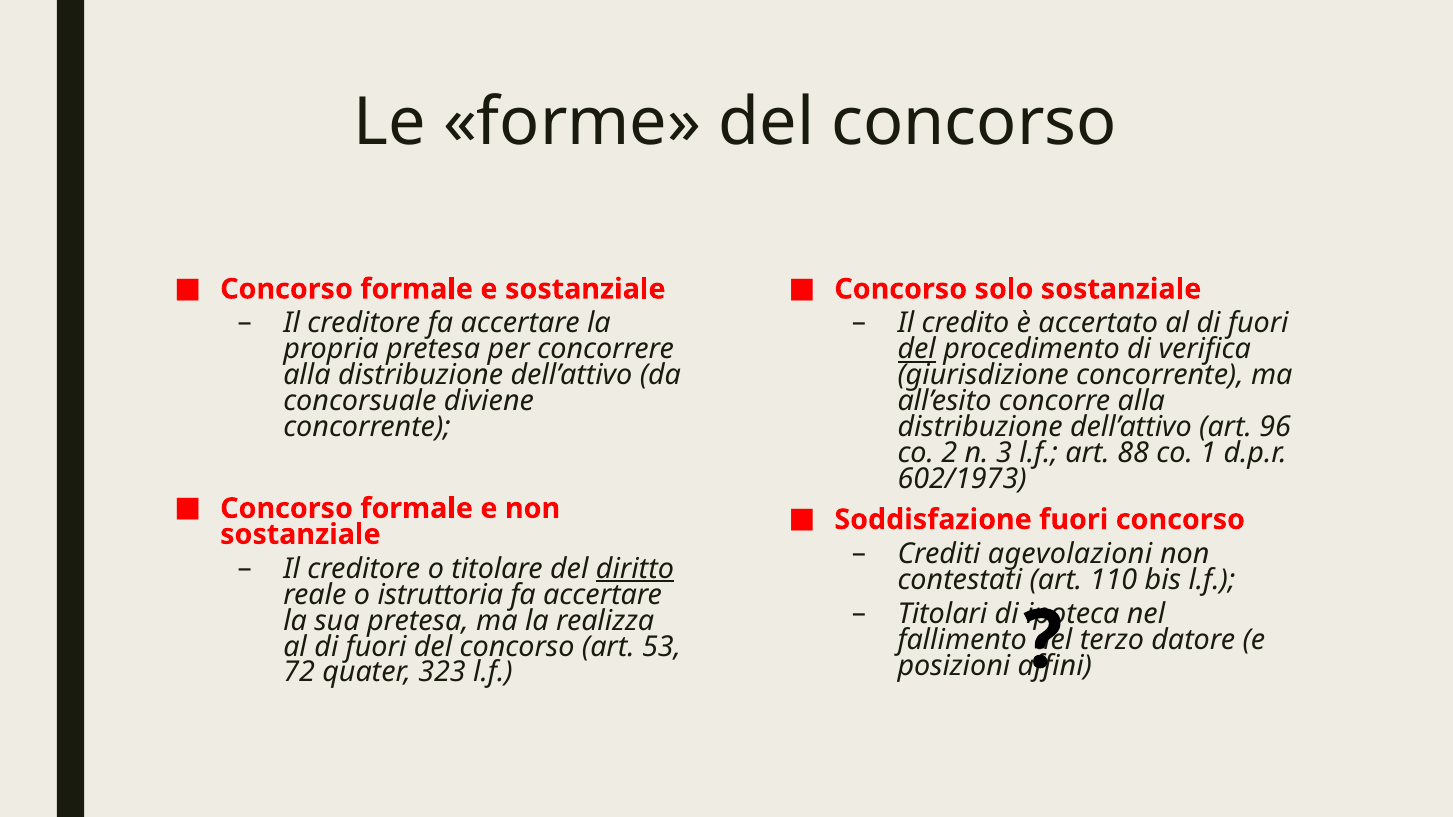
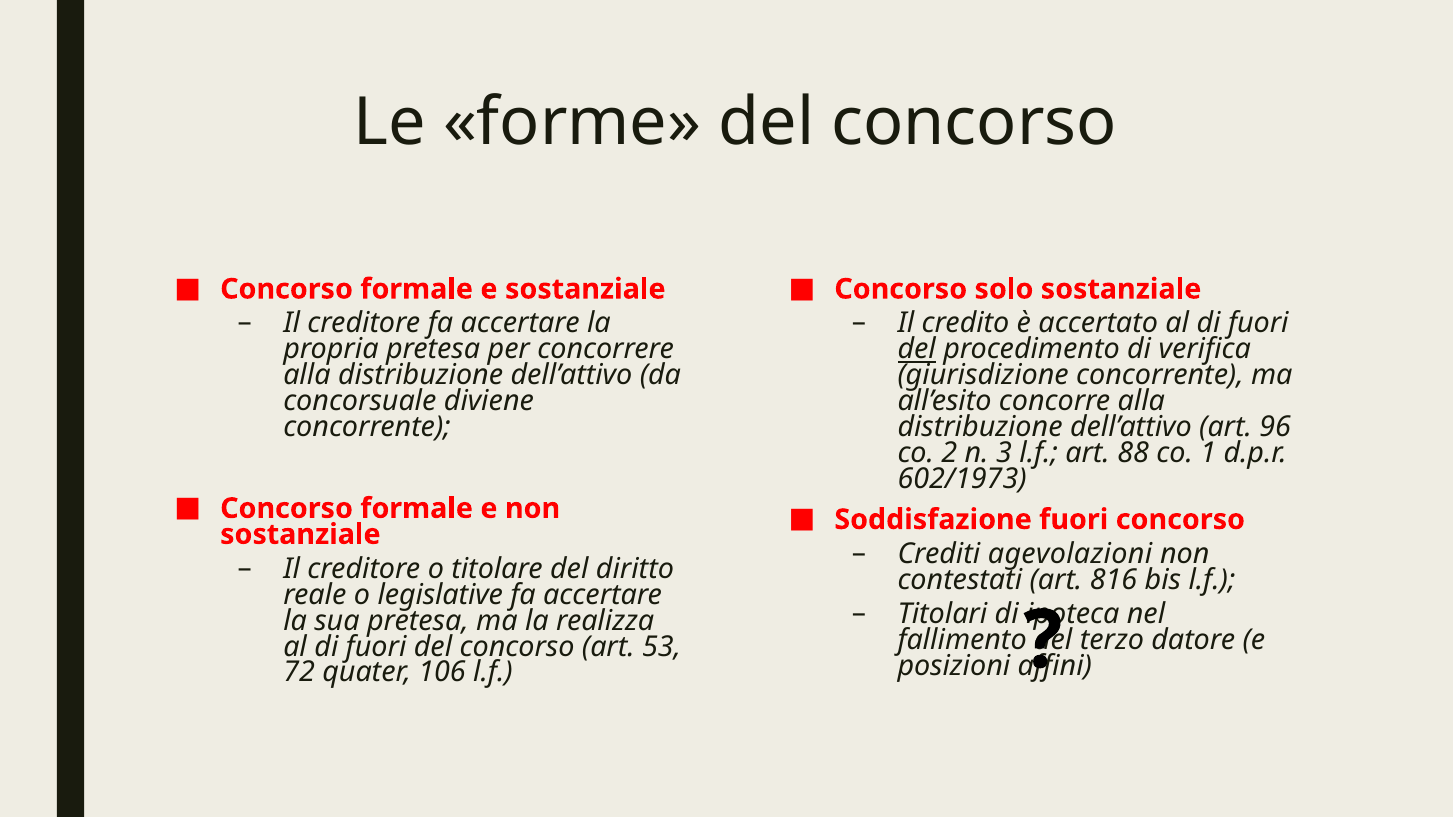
diritto underline: present -> none (635, 569)
110: 110 -> 816 (1114, 580)
istruttoria: istruttoria -> legislative (440, 595)
323: 323 -> 106 (442, 673)
